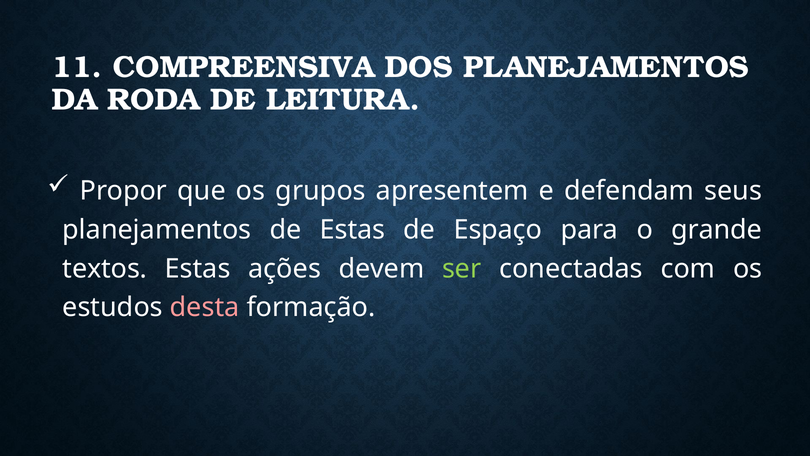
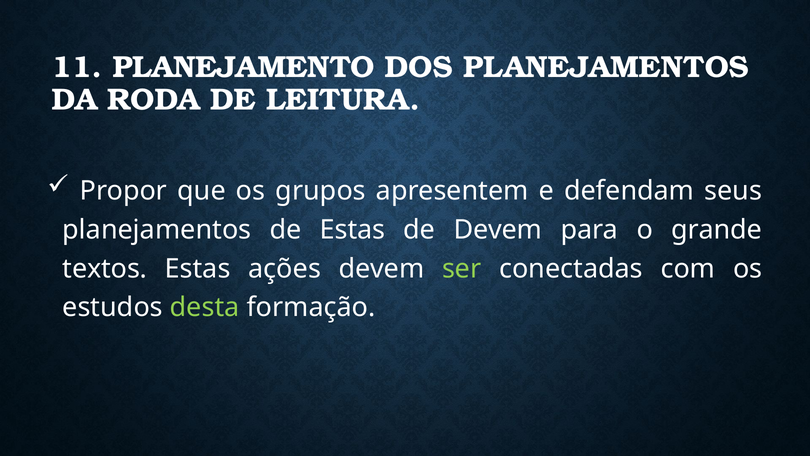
COMPREENSIVA: COMPREENSIVA -> PLANEJAMENTO (244, 67)
de Espaço: Espaço -> Devem (498, 229)
desta colour: pink -> light green (205, 307)
